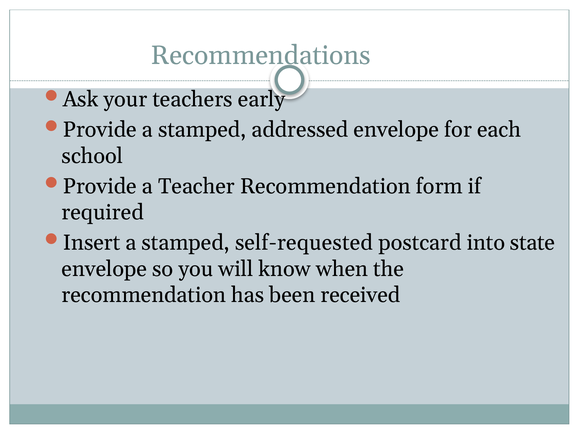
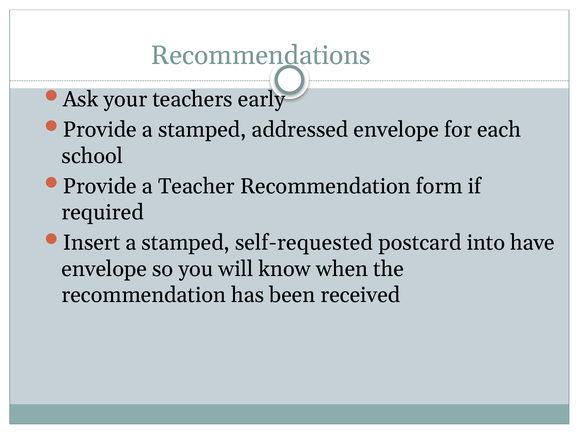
state: state -> have (532, 243)
